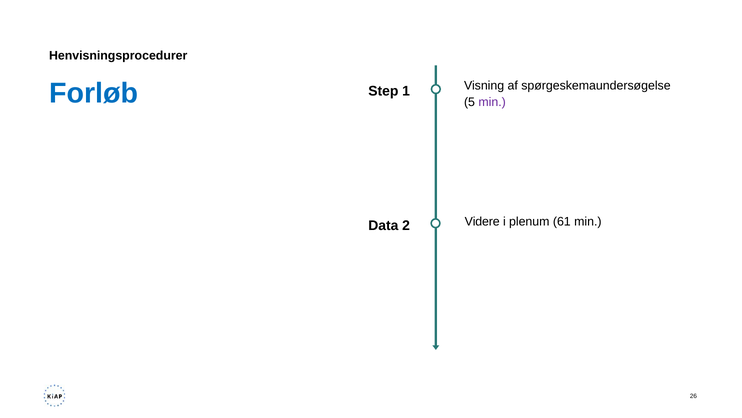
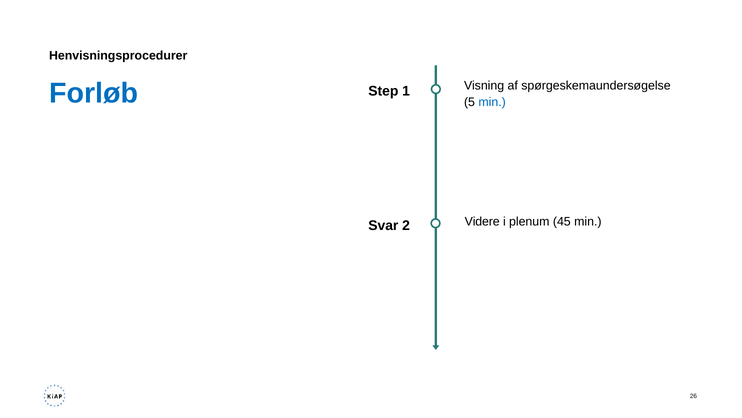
min colour: purple -> blue (492, 102)
Data: Data -> Svar (383, 225)
61: 61 -> 45 (562, 221)
